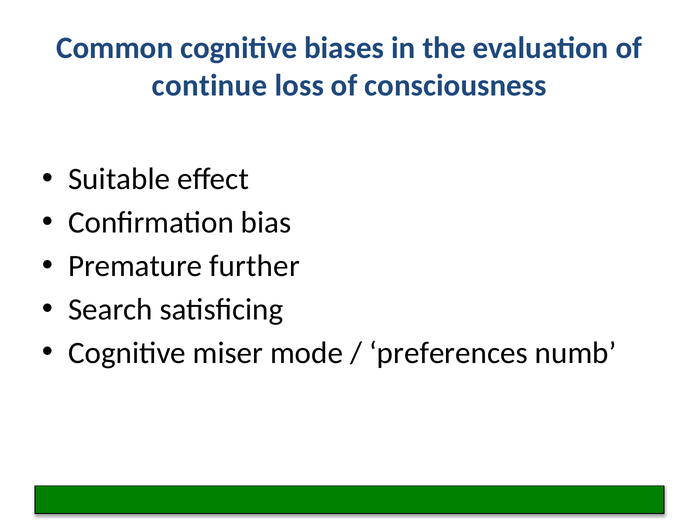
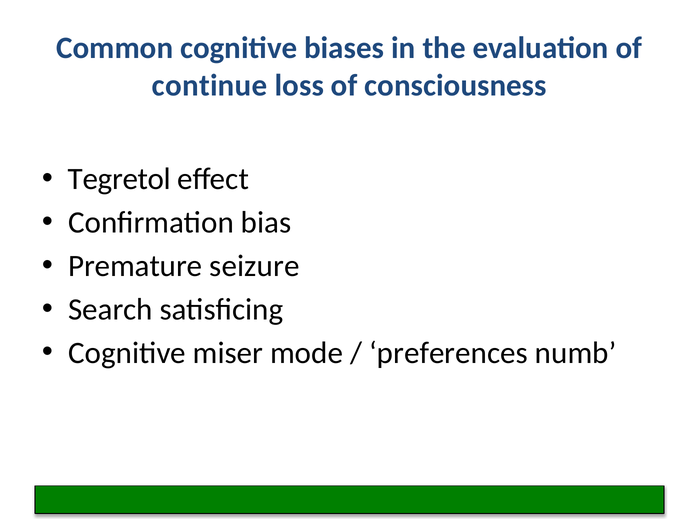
Suitable: Suitable -> Tegretol (119, 179)
further: further -> seizure (255, 266)
